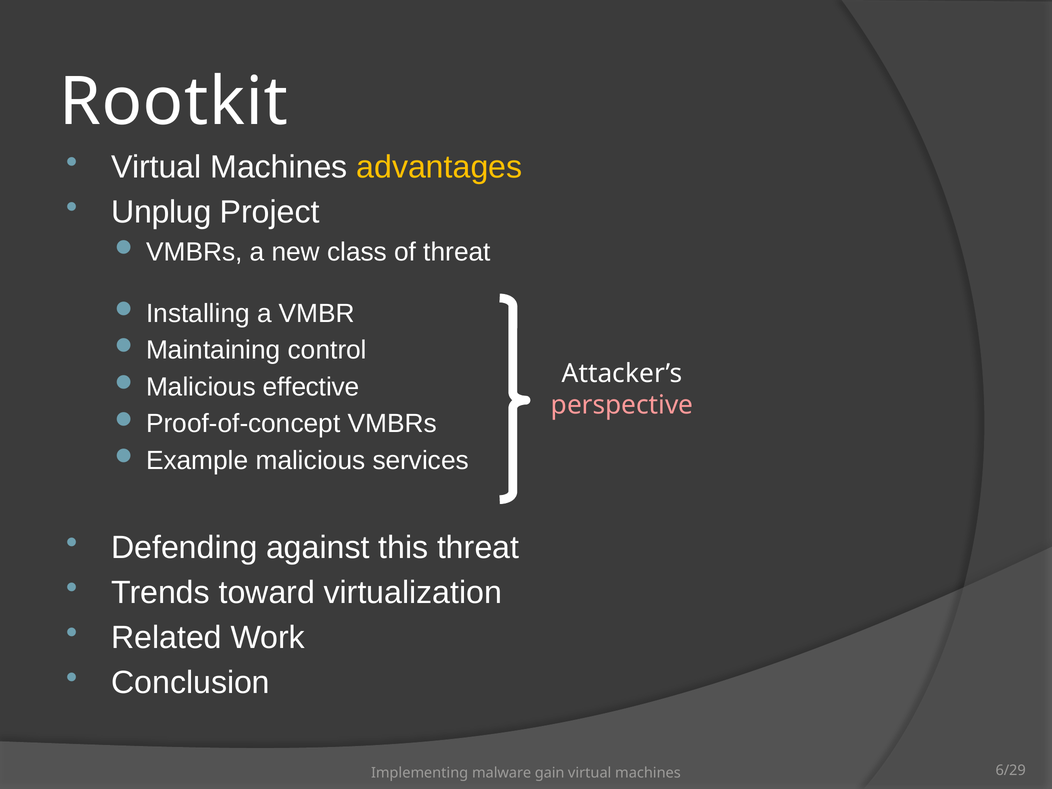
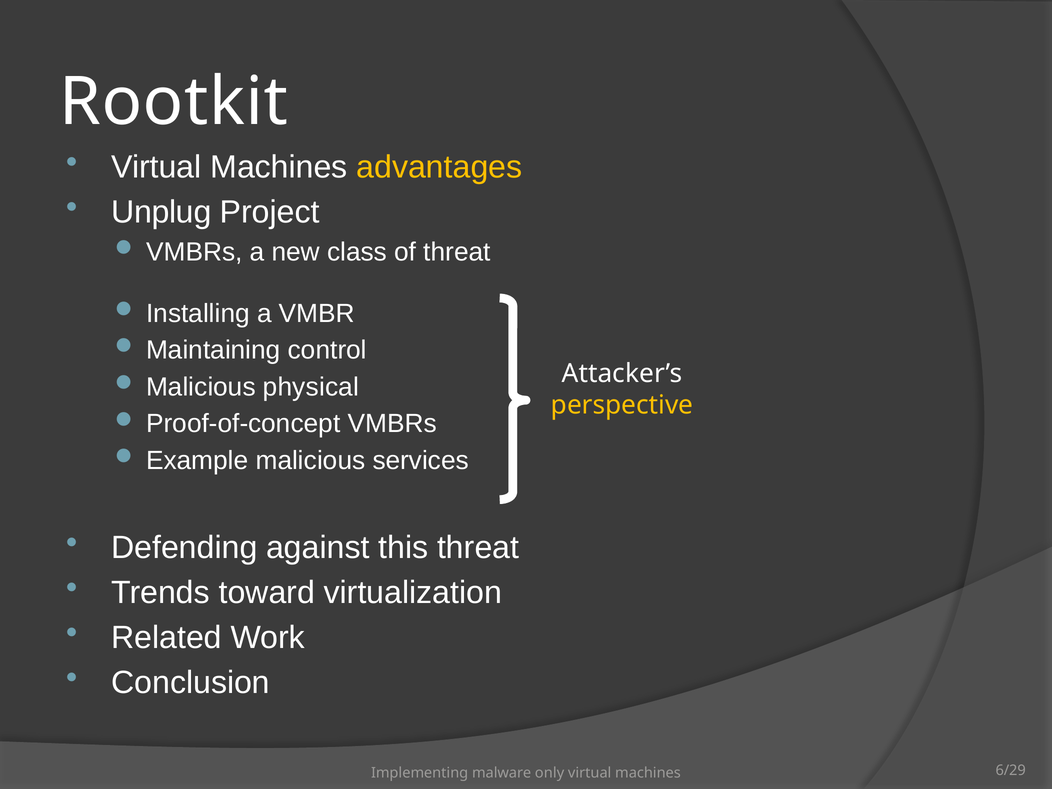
effective: effective -> physical (311, 387)
perspective colour: pink -> yellow (622, 405)
gain: gain -> only (550, 773)
